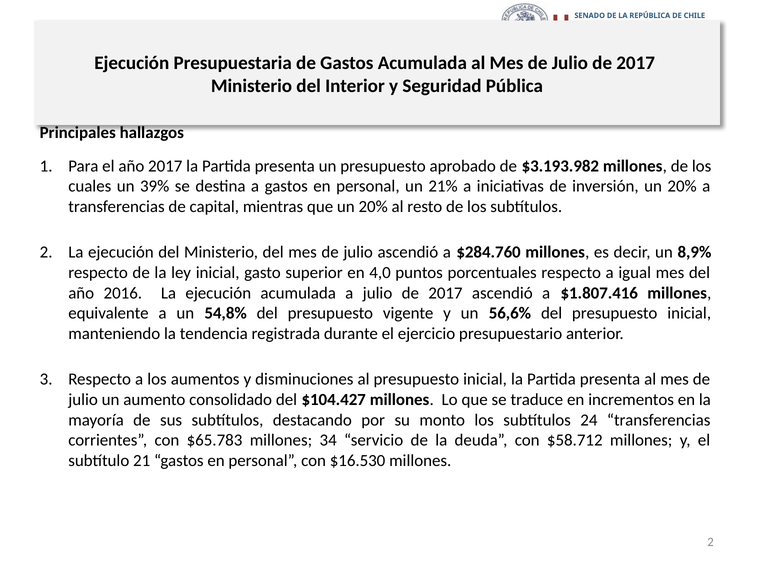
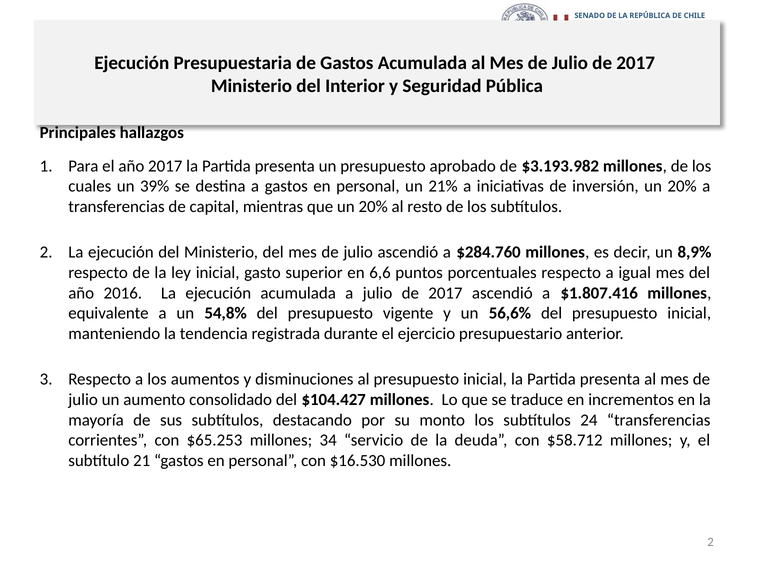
4,0: 4,0 -> 6,6 (380, 273)
$65.783: $65.783 -> $65.253 (215, 441)
